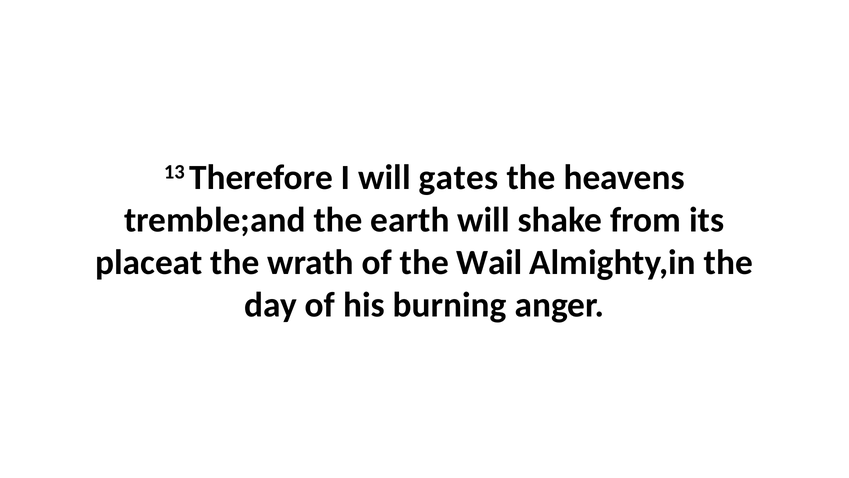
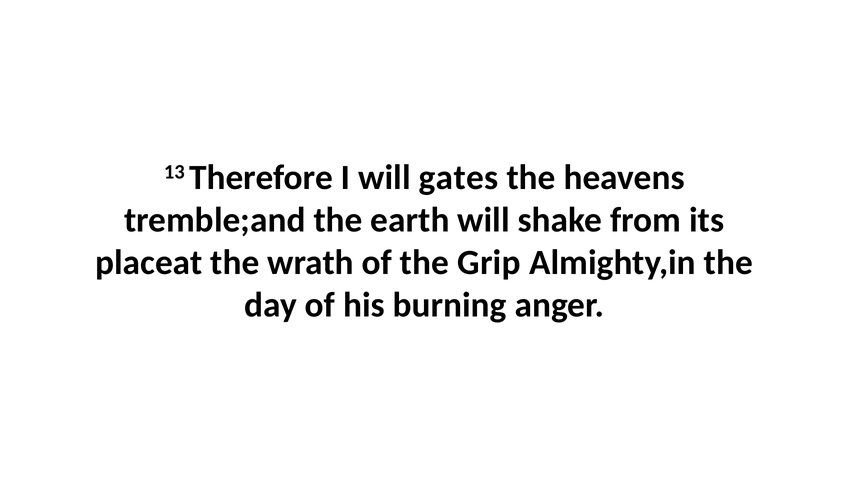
Wail: Wail -> Grip (489, 262)
